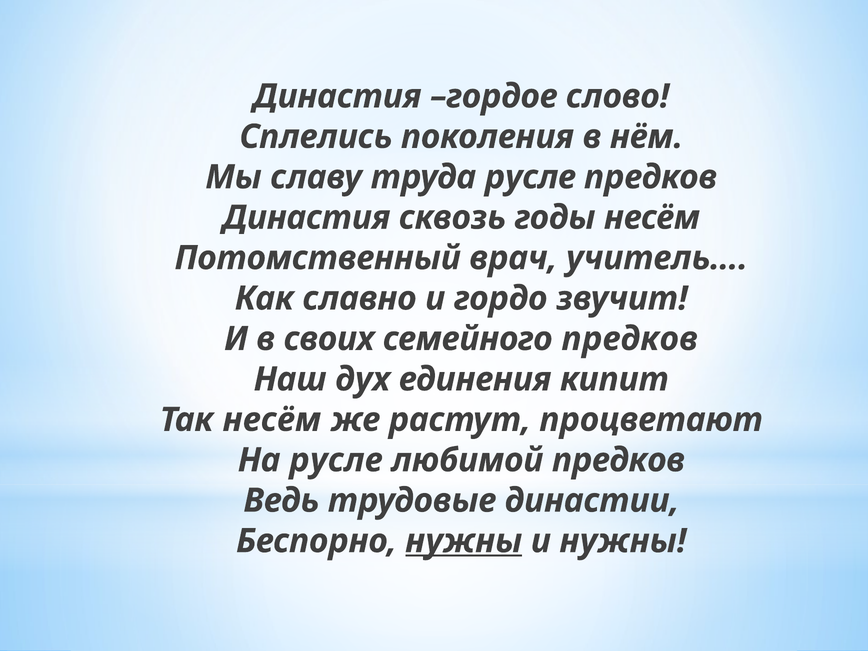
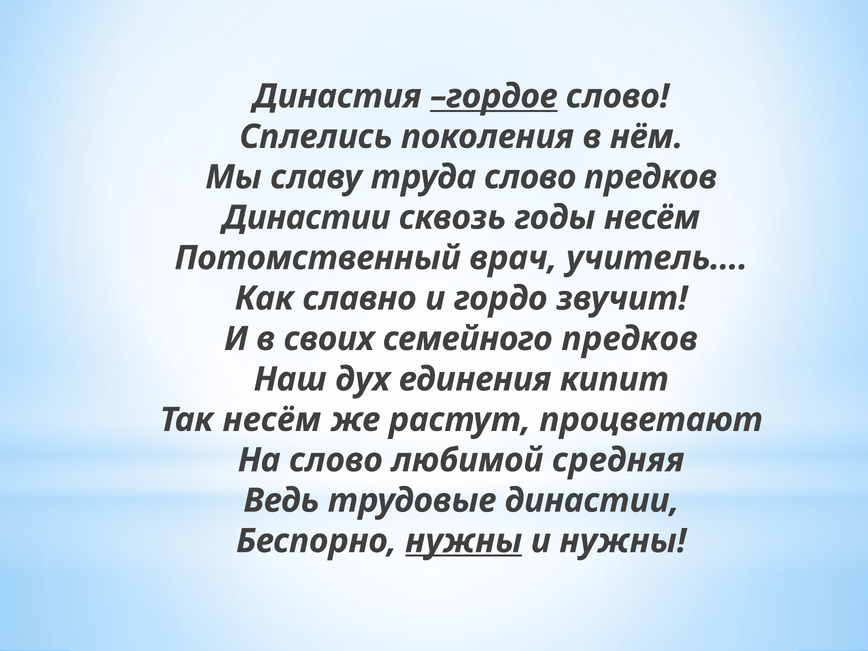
гордое underline: none -> present (494, 96)
труда русле: русле -> слово (530, 177)
Династия: Династия -> Династии (307, 218)
На русле: русле -> слово (336, 460)
любимой предков: предков -> средняя (618, 460)
